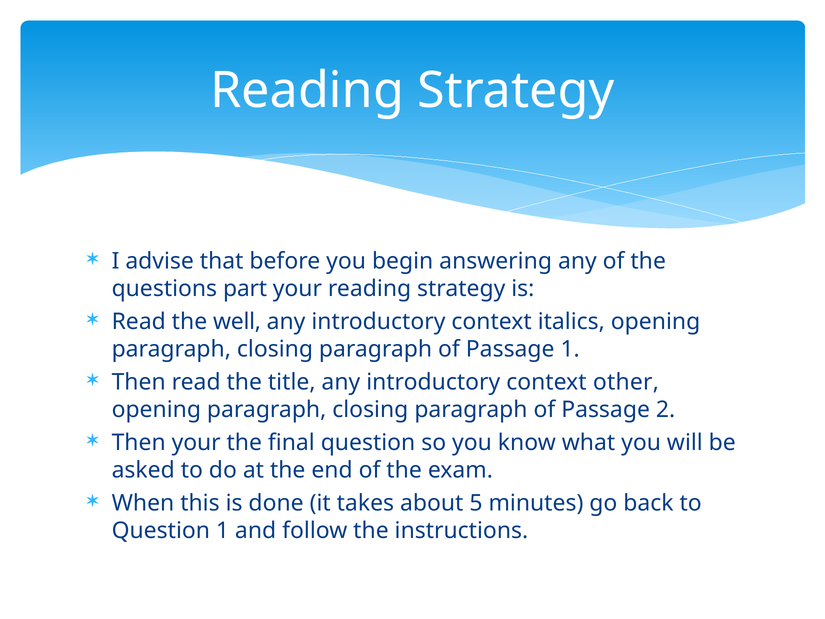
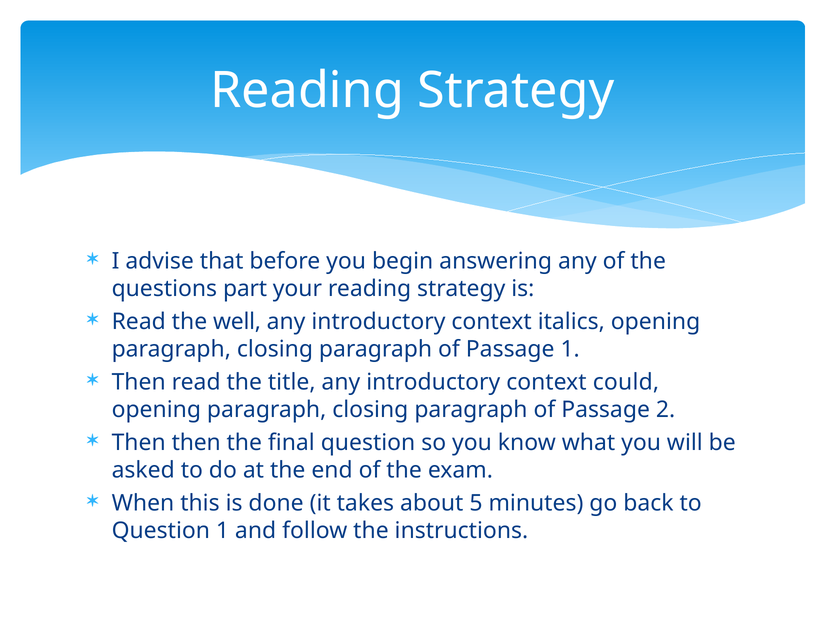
other: other -> could (626, 382)
Then your: your -> then (196, 442)
